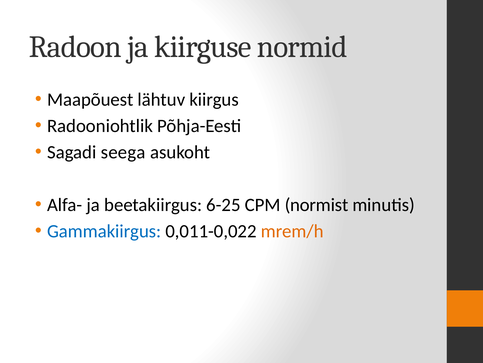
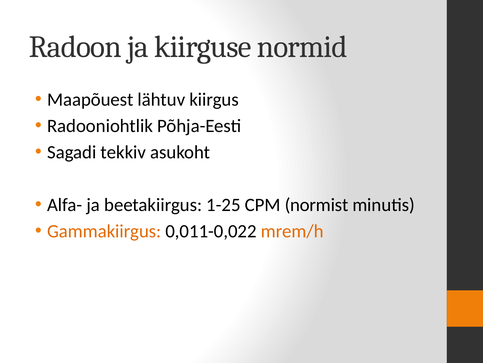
seega: seega -> tekkiv (123, 152)
6-25: 6-25 -> 1-25 (223, 205)
Gammakiirgus colour: blue -> orange (104, 231)
